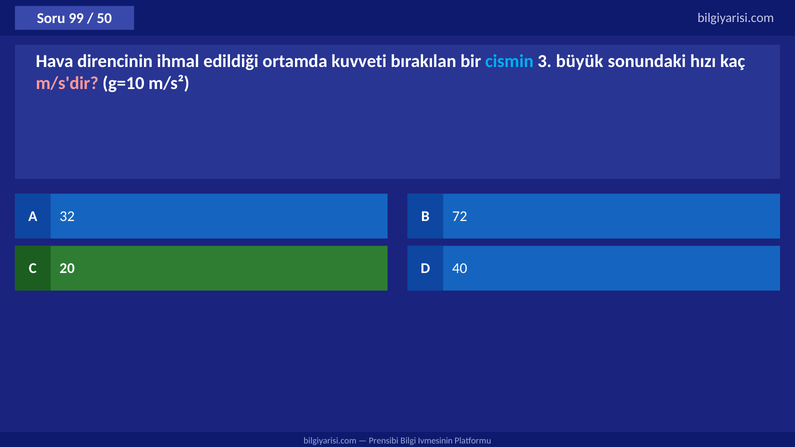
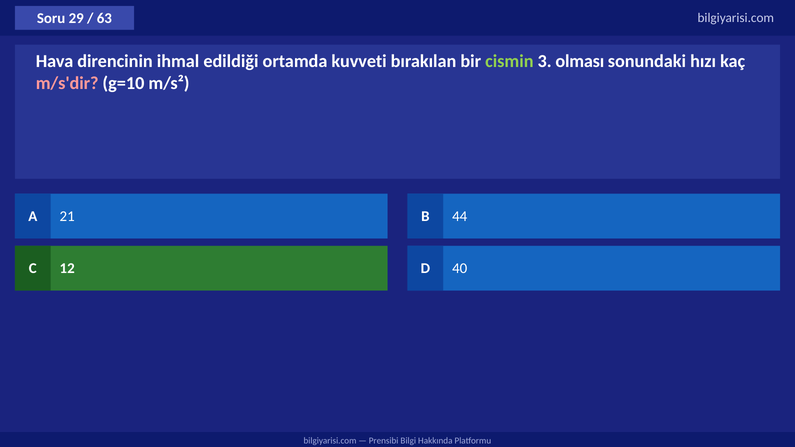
99: 99 -> 29 (76, 18)
50: 50 -> 63 (104, 18)
cismin colour: light blue -> light green (509, 61)
büyük: büyük -> olması (580, 61)
32: 32 -> 21 (67, 216)
72: 72 -> 44 (460, 216)
20: 20 -> 12 (67, 268)
Ivmesinin: Ivmesinin -> Hakkında (435, 441)
